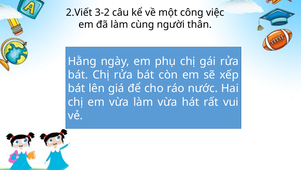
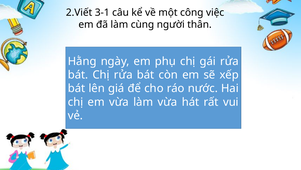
3-2: 3-2 -> 3-1 (102, 13)
